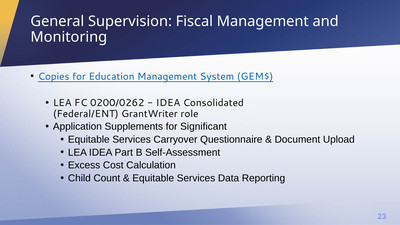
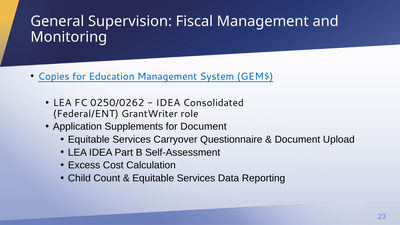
0200/0262: 0200/0262 -> 0250/0262 (117, 103)
for Significant: Significant -> Document (203, 127)
